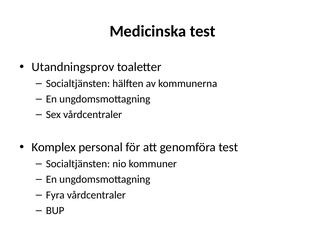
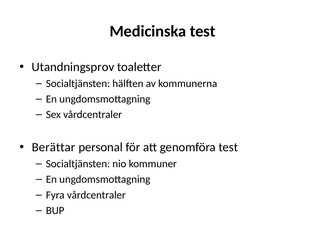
Komplex: Komplex -> Berättar (54, 147)
